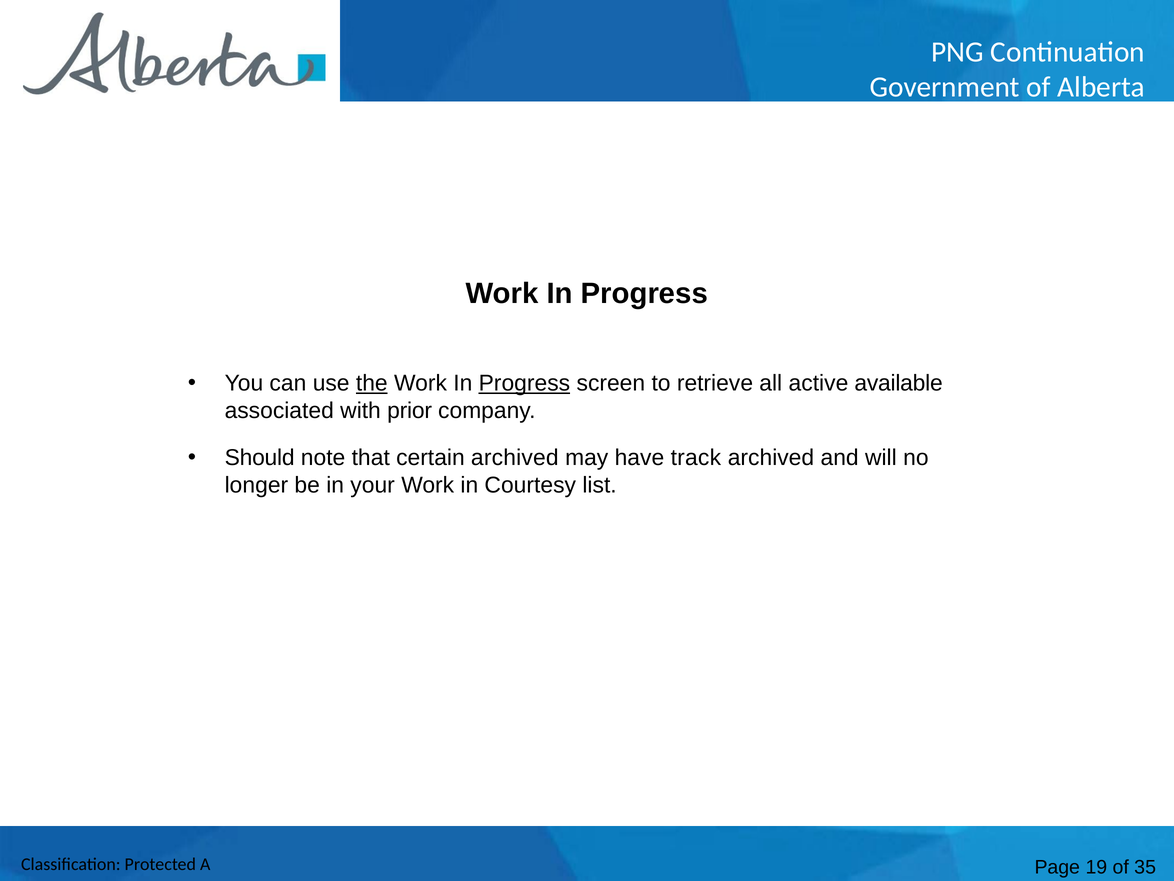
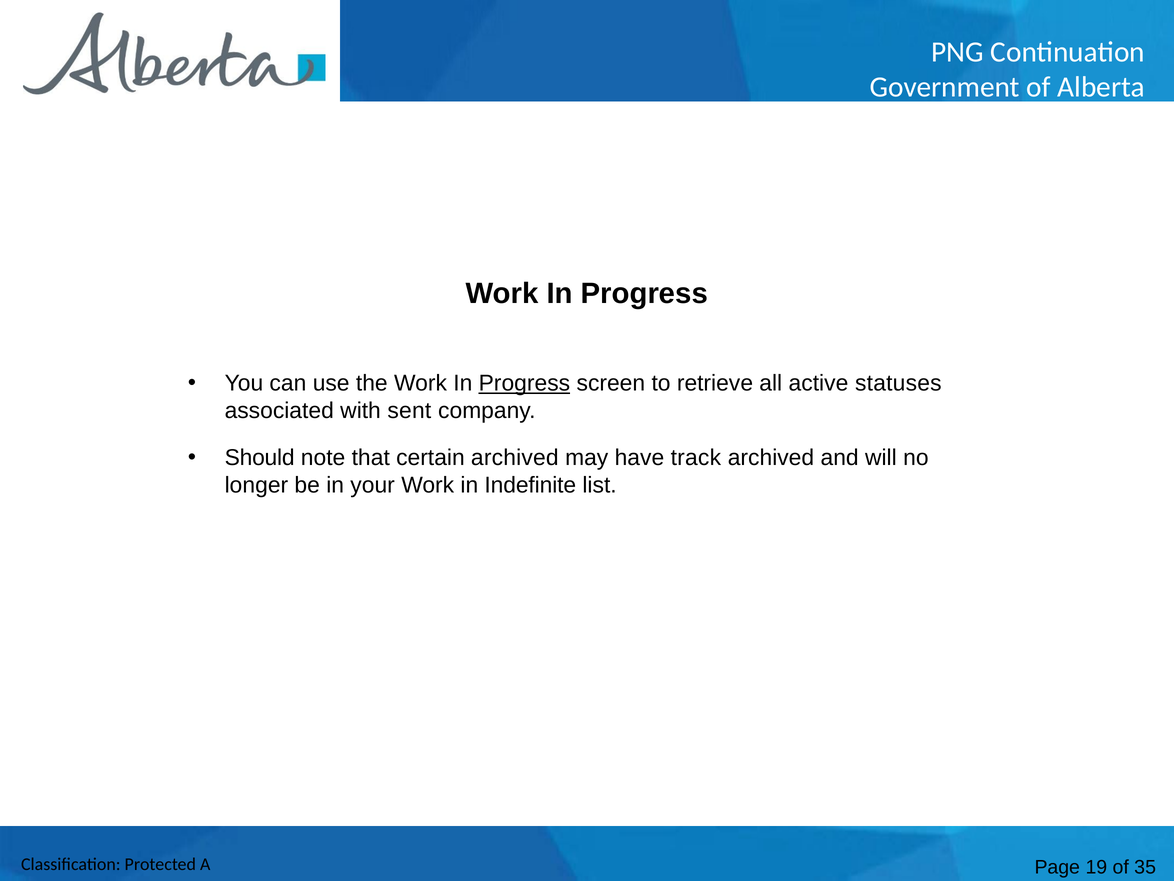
the underline: present -> none (372, 383)
available: available -> statuses (898, 383)
prior: prior -> sent (409, 410)
Courtesy: Courtesy -> Indefinite (530, 485)
